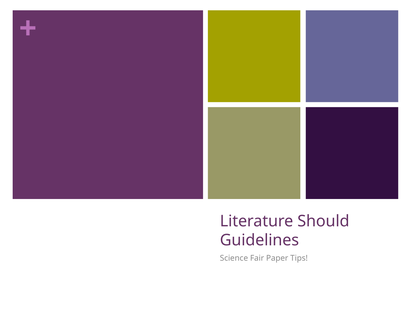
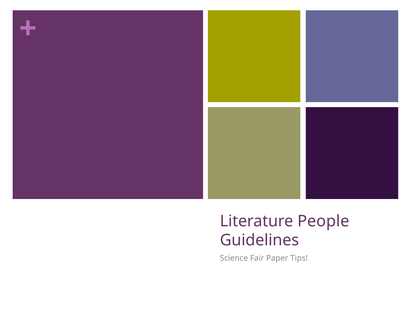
Should: Should -> People (323, 221)
